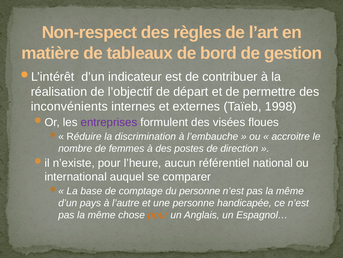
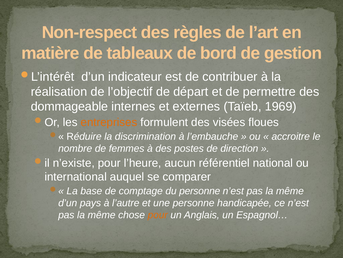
inconvénients: inconvénients -> dommageable (69, 106)
1998: 1998 -> 1969 (281, 106)
entreprises colour: purple -> orange (109, 122)
